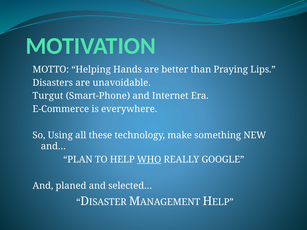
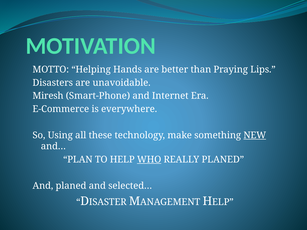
Turgut: Turgut -> Miresh (48, 96)
NEW underline: none -> present (255, 135)
REALLY GOOGLE: GOOGLE -> PLANED (223, 160)
